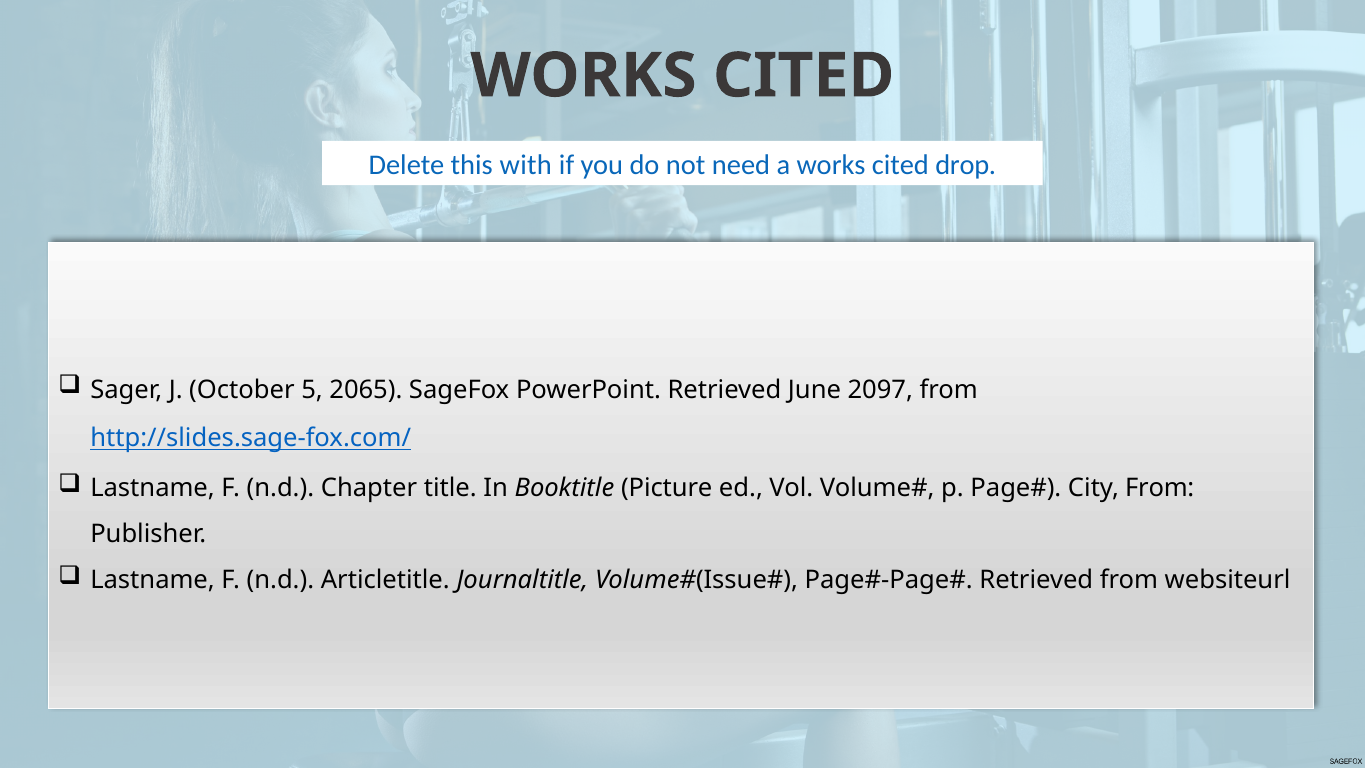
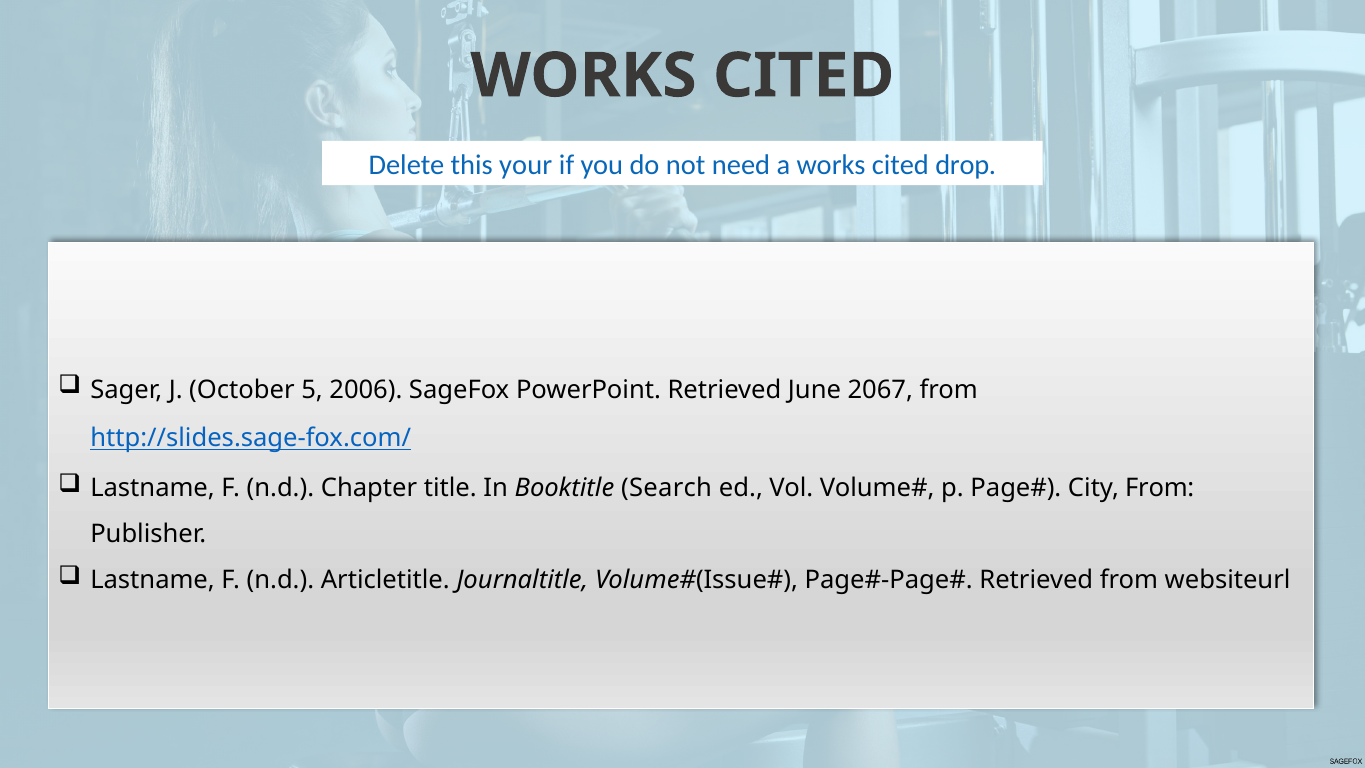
with: with -> your (526, 165)
2065: 2065 -> 2006 (366, 390)
2097: 2097 -> 2067 (880, 390)
Picture: Picture -> Search (667, 488)
